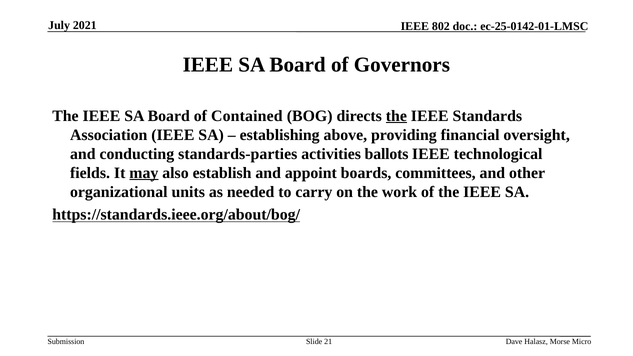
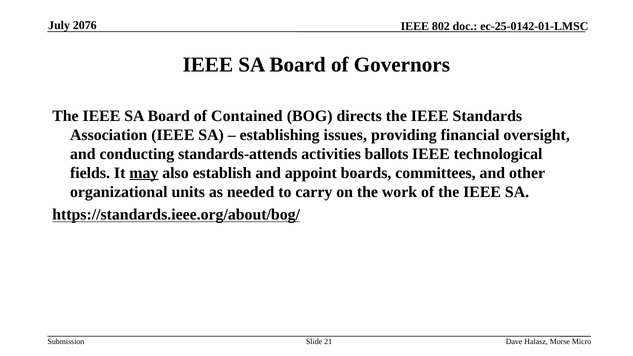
2021: 2021 -> 2076 (85, 25)
the underline: present -> none (396, 116)
above: above -> issues (345, 135)
standards-parties: standards-parties -> standards-attends (238, 154)
